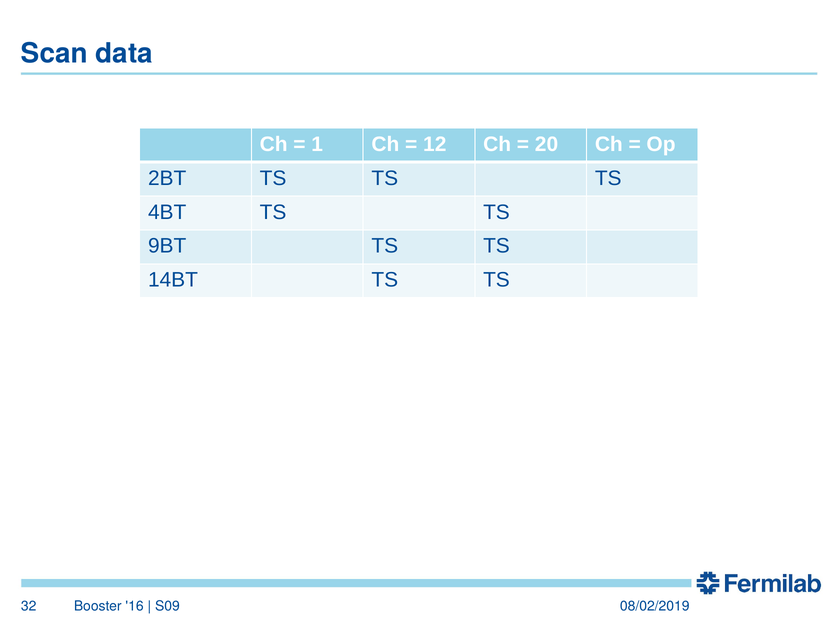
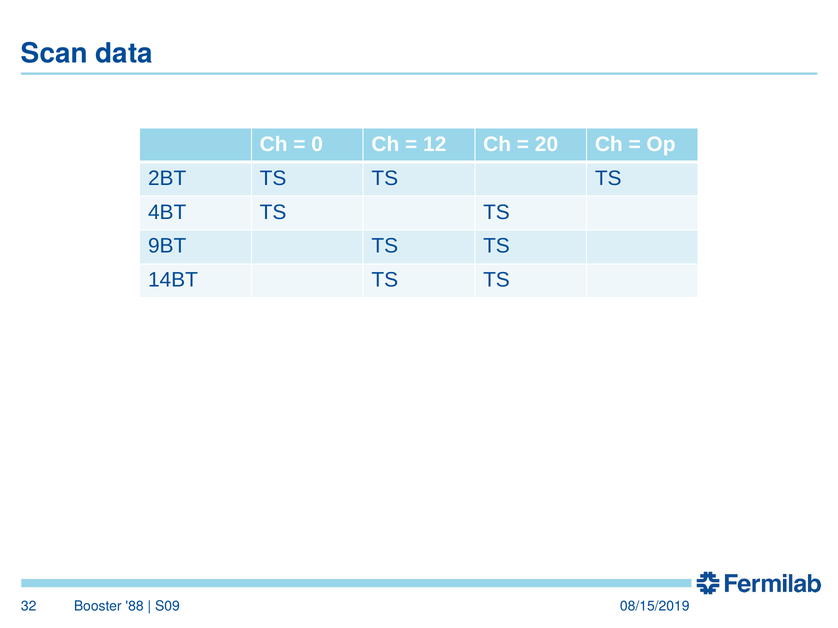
1: 1 -> 0 (317, 144)
16: 16 -> 88 (135, 606)
08/02/2019: 08/02/2019 -> 08/15/2019 (655, 606)
